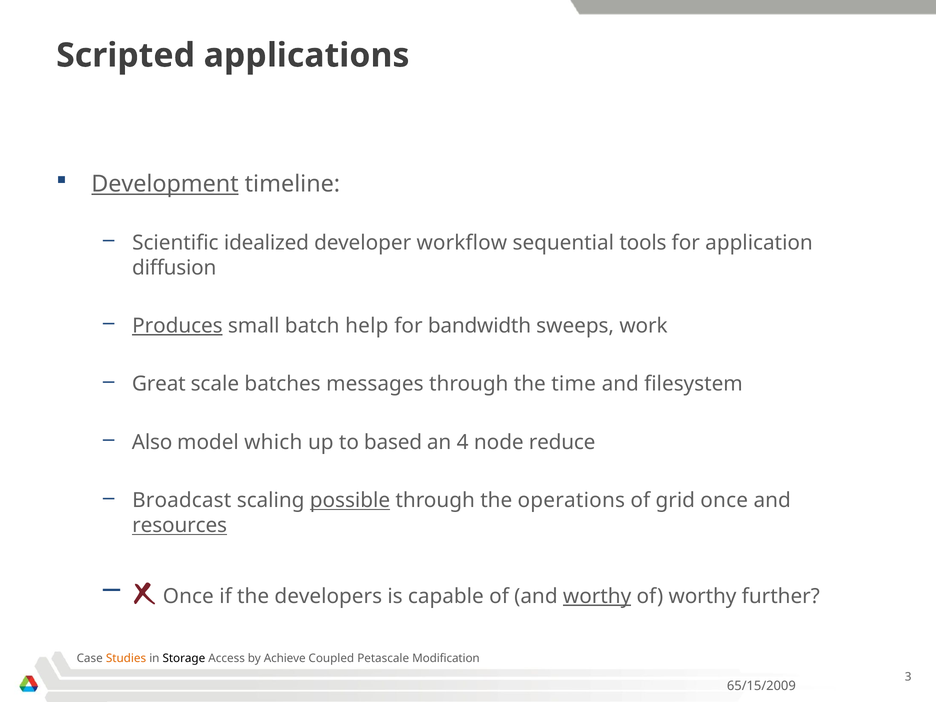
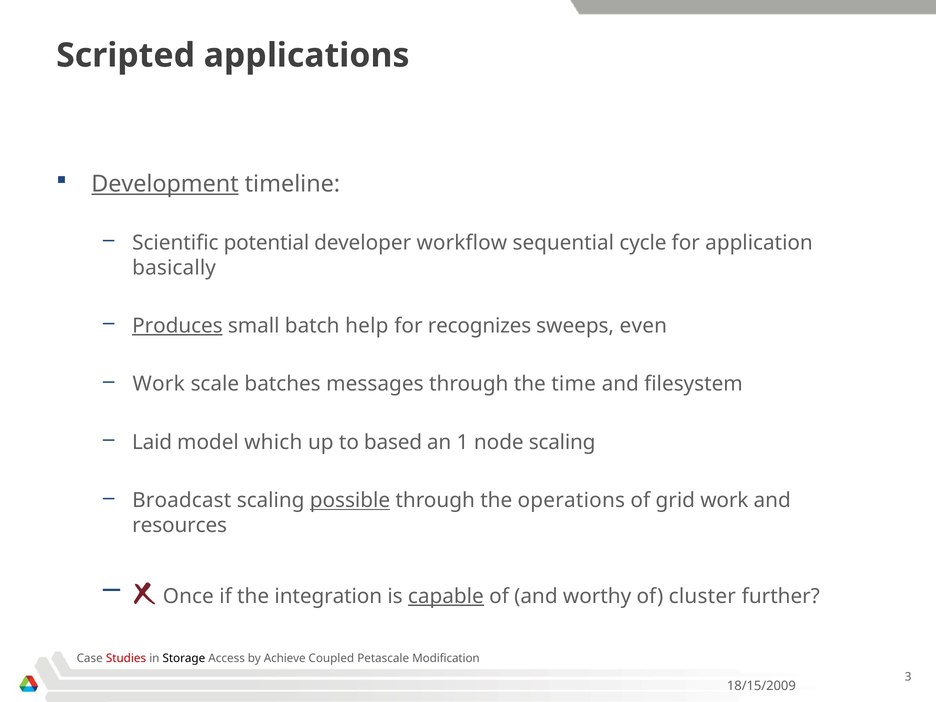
idealized: idealized -> potential (266, 243)
tools: tools -> cycle (643, 243)
diffusion: diffusion -> basically (174, 268)
bandwidth: bandwidth -> recognizes (480, 326)
work: work -> even (643, 326)
Great: Great -> Work (159, 384)
Also: Also -> Laid (152, 442)
4: 4 -> 1 (463, 442)
node reduce: reduce -> scaling (562, 442)
grid once: once -> work (724, 501)
resources underline: present -> none (180, 526)
developers: developers -> integration (328, 596)
capable underline: none -> present (446, 596)
worthy underline: present -> none (597, 596)
of worthy: worthy -> cluster (702, 596)
Studies colour: orange -> red (126, 658)
65/15/2009: 65/15/2009 -> 18/15/2009 (761, 686)
